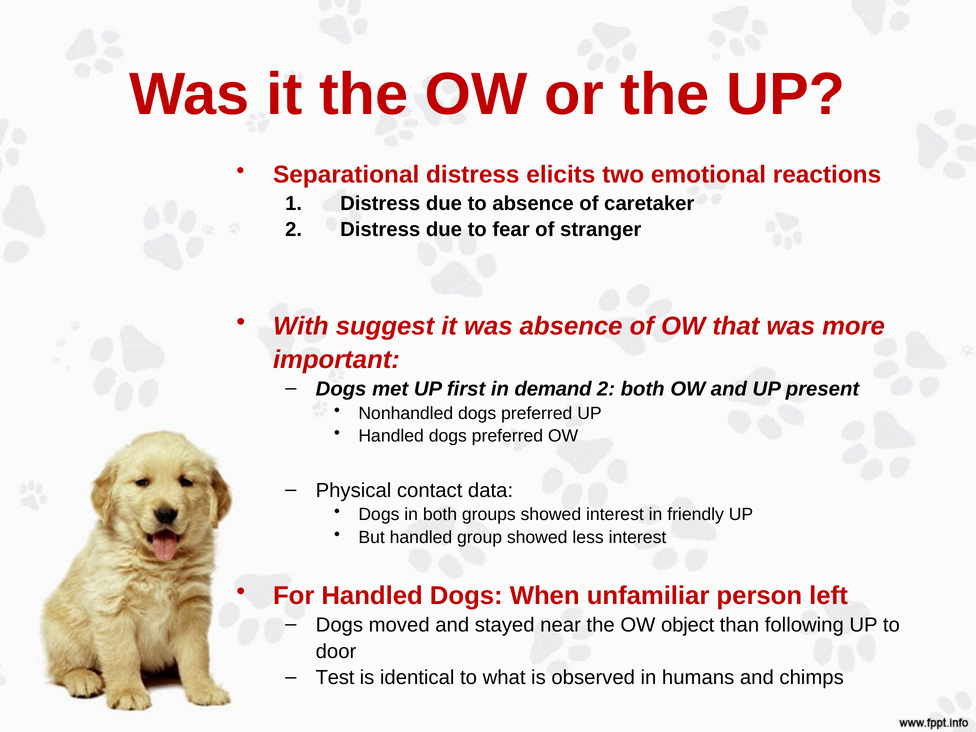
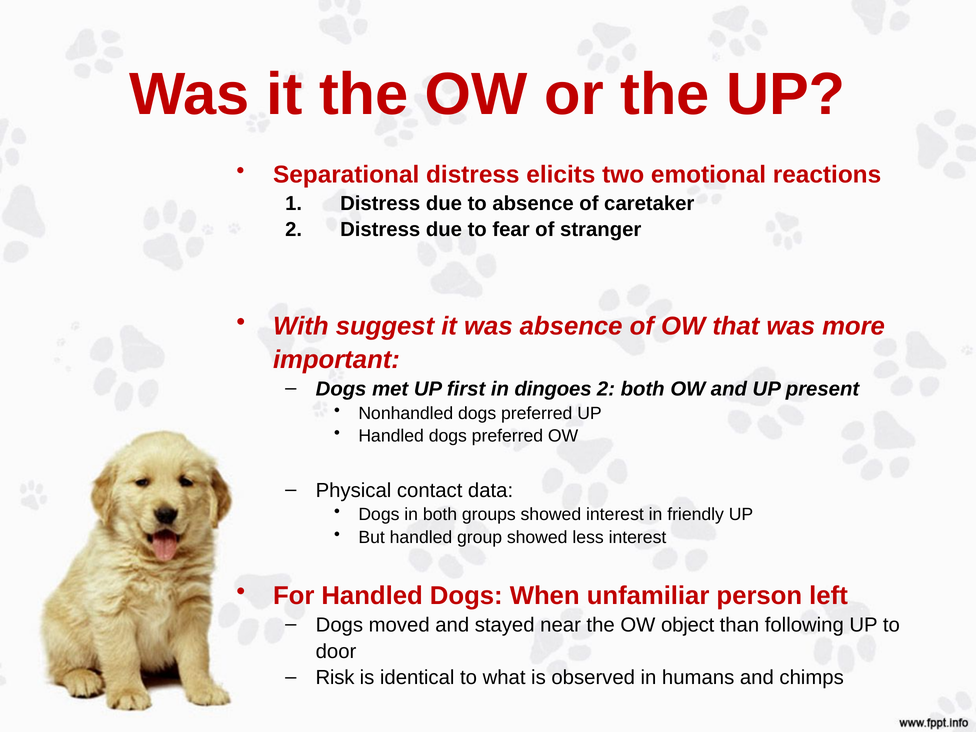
demand: demand -> dingoes (553, 389)
Test: Test -> Risk (335, 678)
